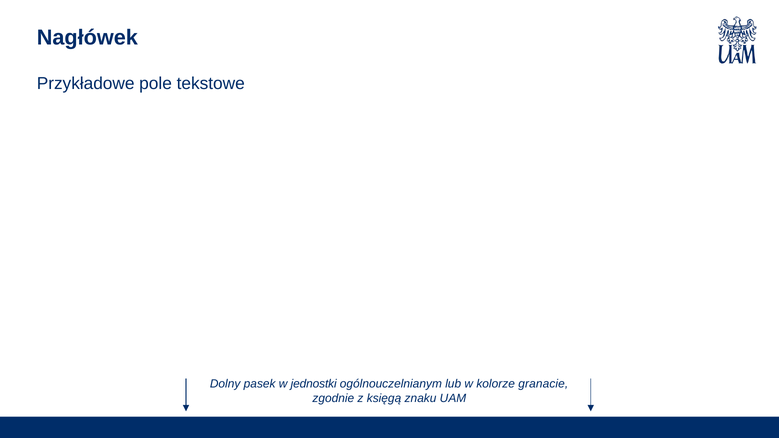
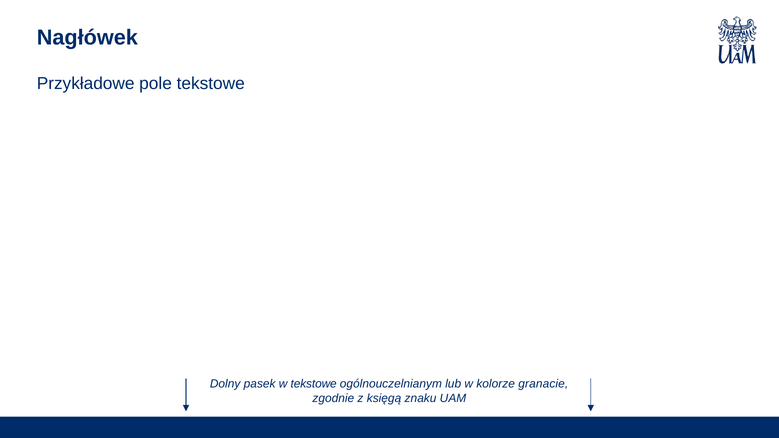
w jednostki: jednostki -> tekstowe (314, 384)
